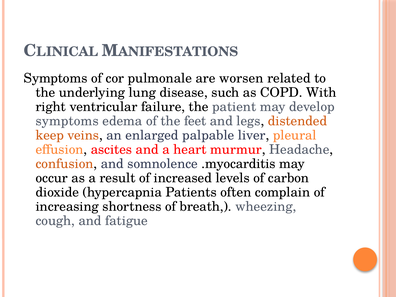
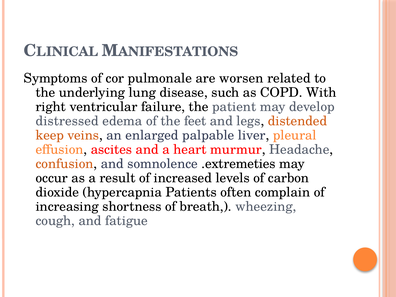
symptoms: symptoms -> distressed (67, 121)
.myocarditis: .myocarditis -> .extremeties (239, 164)
